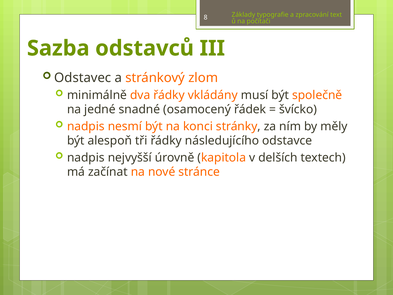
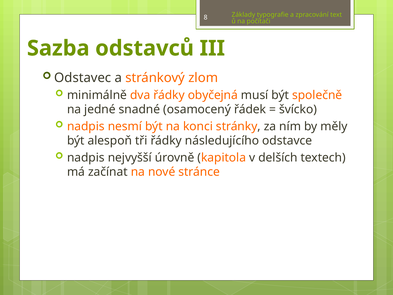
vkládány: vkládány -> obyčejná (213, 95)
